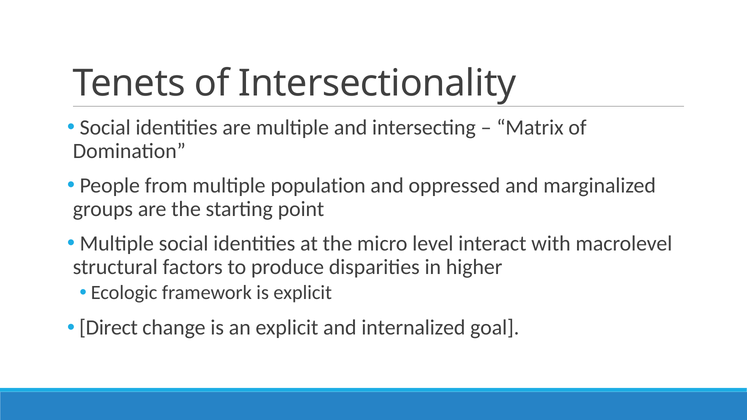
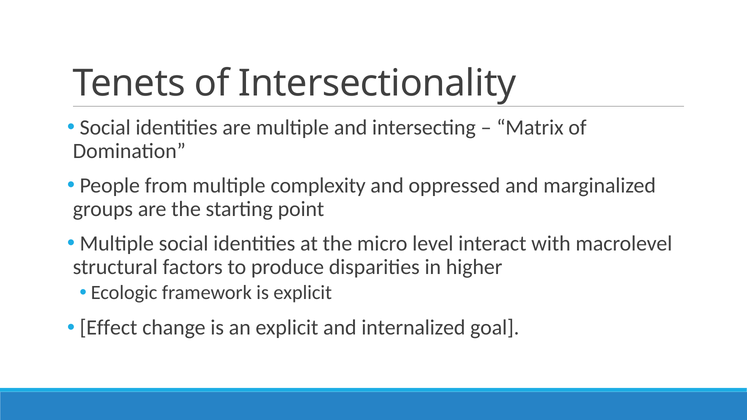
population: population -> complexity (318, 185)
Direct: Direct -> Effect (108, 328)
